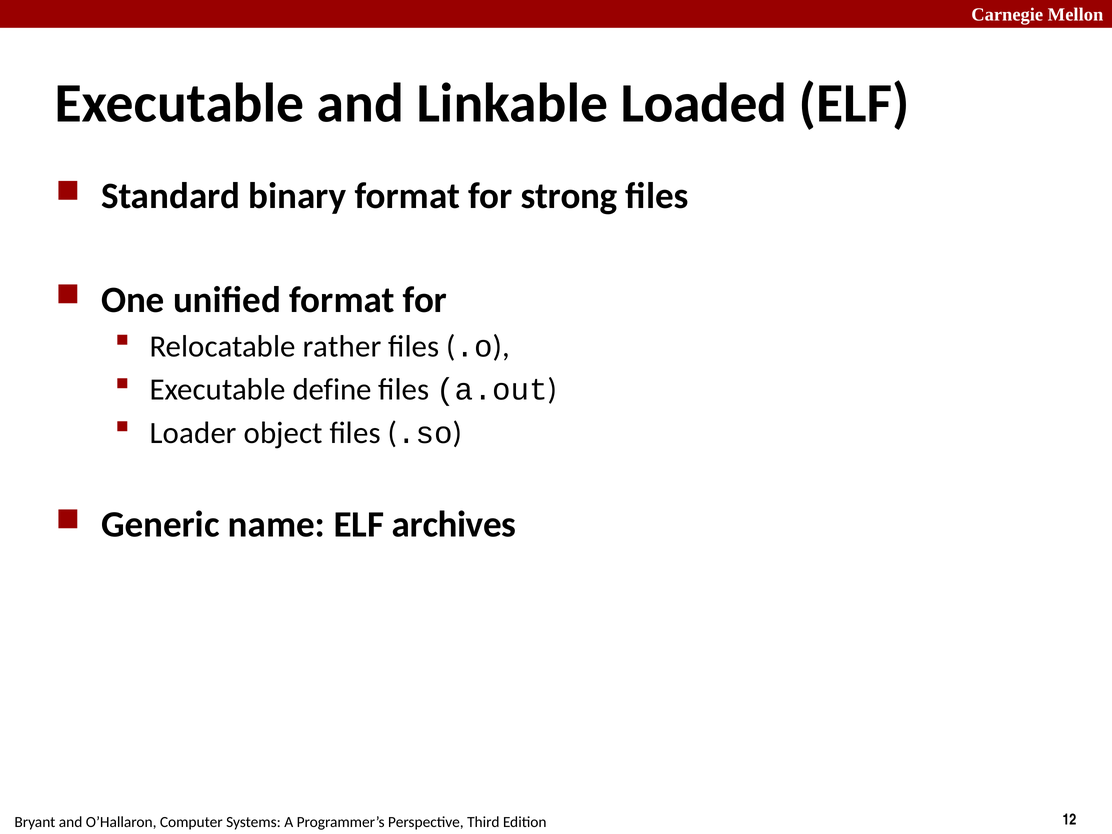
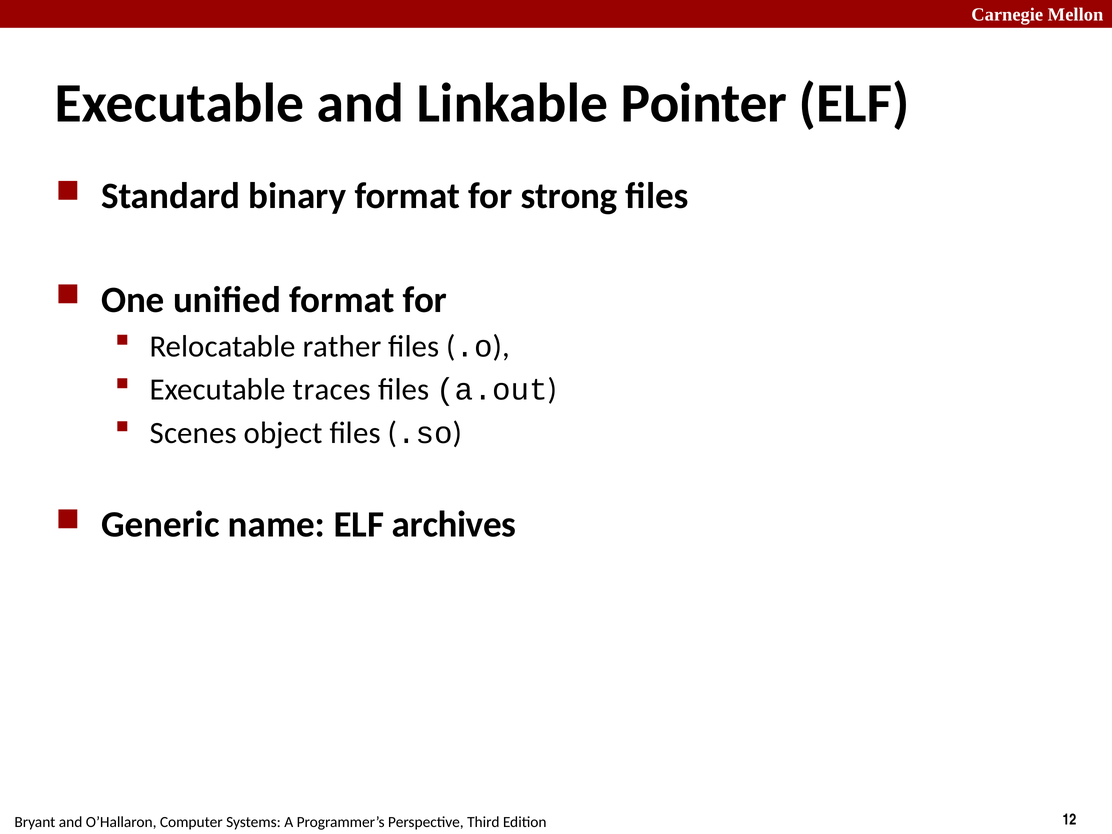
Loaded: Loaded -> Pointer (704, 103)
define: define -> traces (332, 390)
Loader: Loader -> Scenes (193, 433)
